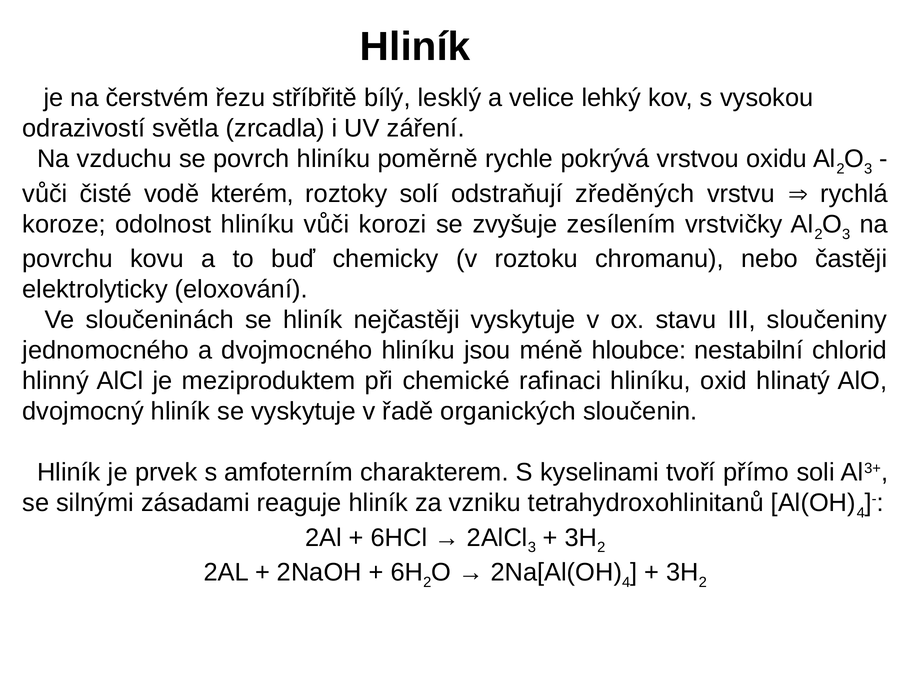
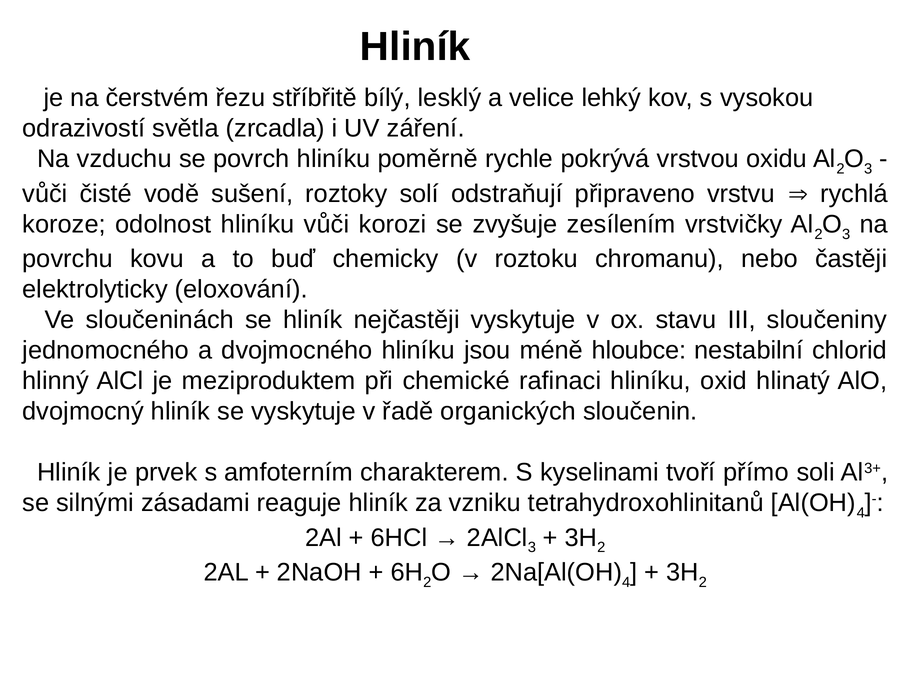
kterém: kterém -> sušení (252, 194)
zředěných: zředěných -> připraveno (635, 194)
